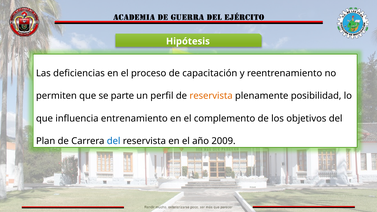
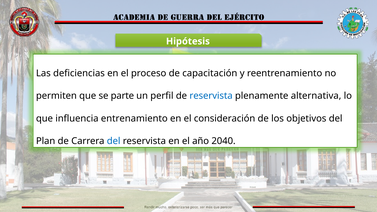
reservista colour: orange -> blue (211, 96)
posibilidad: posibilidad -> alternativa (316, 96)
complemento: complemento -> consideración (225, 118)
2009: 2009 -> 2040 (224, 141)
